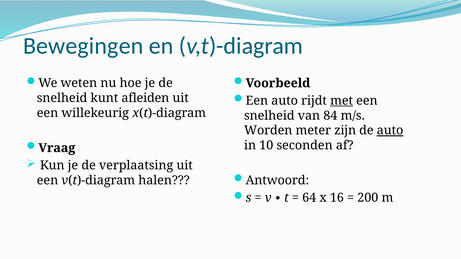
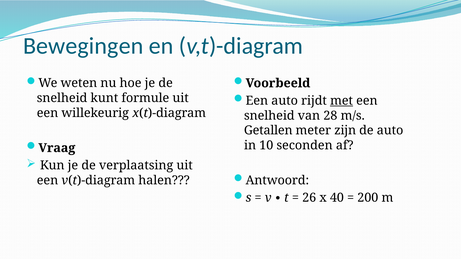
afleiden: afleiden -> formule (145, 98)
84: 84 -> 28 (330, 116)
Worden: Worden -> Getallen (268, 131)
auto underline: present -> none (390, 131)
64: 64 -> 26 (309, 198)
16: 16 -> 40 (337, 198)
